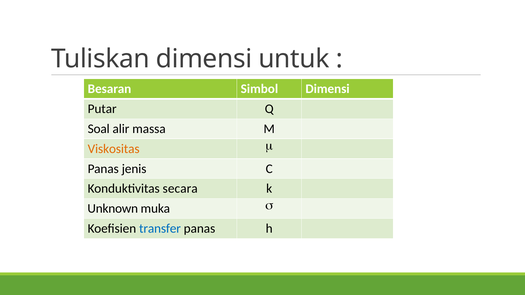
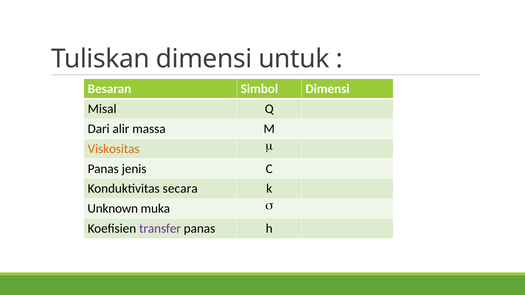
Putar: Putar -> Misal (102, 109)
Soal: Soal -> Dari (99, 129)
transfer colour: blue -> purple (160, 229)
